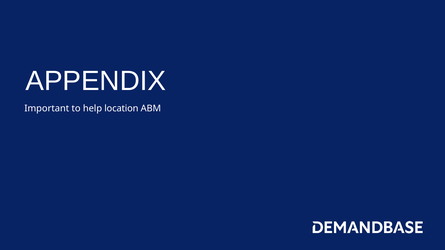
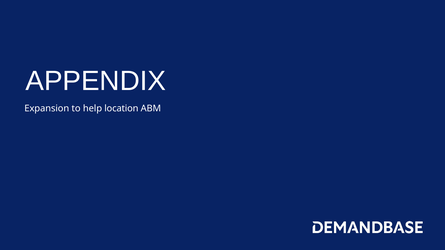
Important: Important -> Expansion (47, 109)
